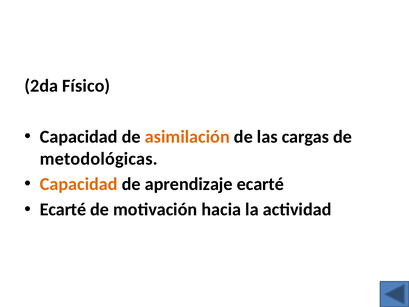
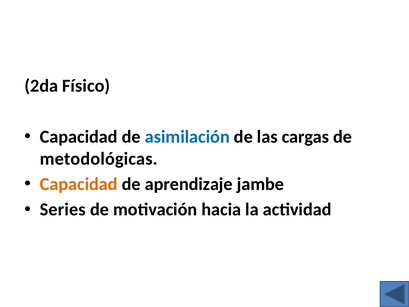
asimilación colour: orange -> blue (187, 137)
aprendizaje ecarté: ecarté -> jambe (260, 184)
Ecarté: Ecarté -> Series (63, 209)
